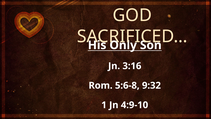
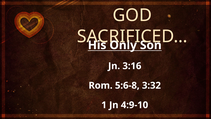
9:32: 9:32 -> 3:32 (151, 85)
